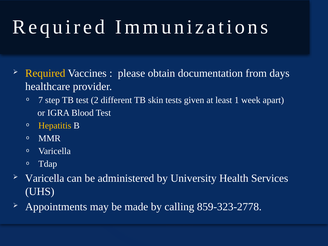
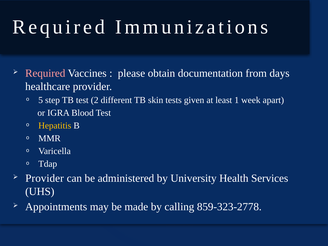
Required colour: yellow -> pink (45, 73)
7: 7 -> 5 (41, 100)
Varicella: Varicella -> Provider (45, 178)
